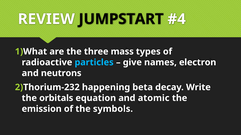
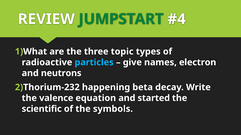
JUMPSTART colour: black -> green (121, 19)
mass: mass -> topic (122, 52)
orbitals: orbitals -> valence (56, 98)
atomic: atomic -> started (154, 98)
emission: emission -> scientific (42, 109)
